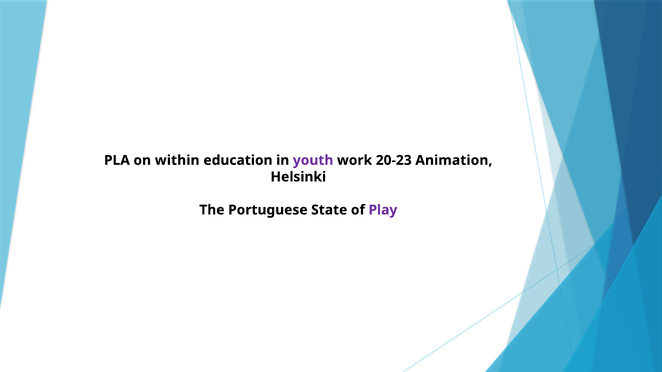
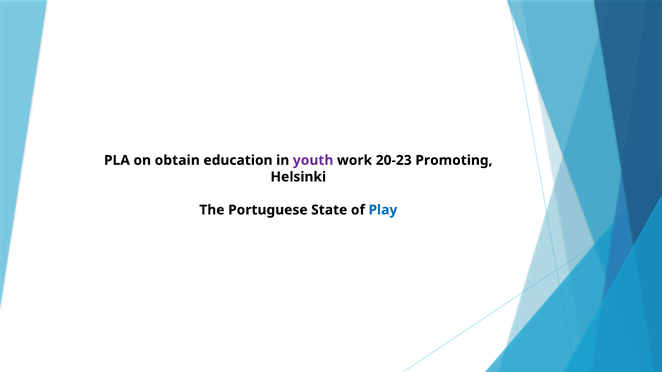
within: within -> obtain (177, 160)
Animation: Animation -> Promoting (454, 160)
Play colour: purple -> blue (383, 210)
